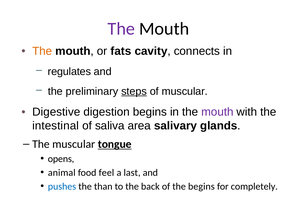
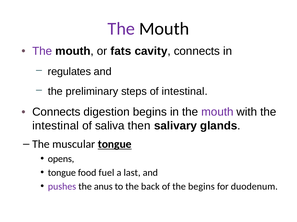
The colour: orange -> purple (42, 51)
steps underline: present -> none (134, 92)
of muscular: muscular -> intestinal (185, 92)
Digestive: Digestive -> Connects (56, 112)
area: area -> then (139, 126)
animal: animal -> tongue (62, 173)
feel: feel -> fuel (106, 173)
pushes colour: blue -> purple (62, 187)
than: than -> anus (103, 187)
completely: completely -> duodenum (254, 187)
